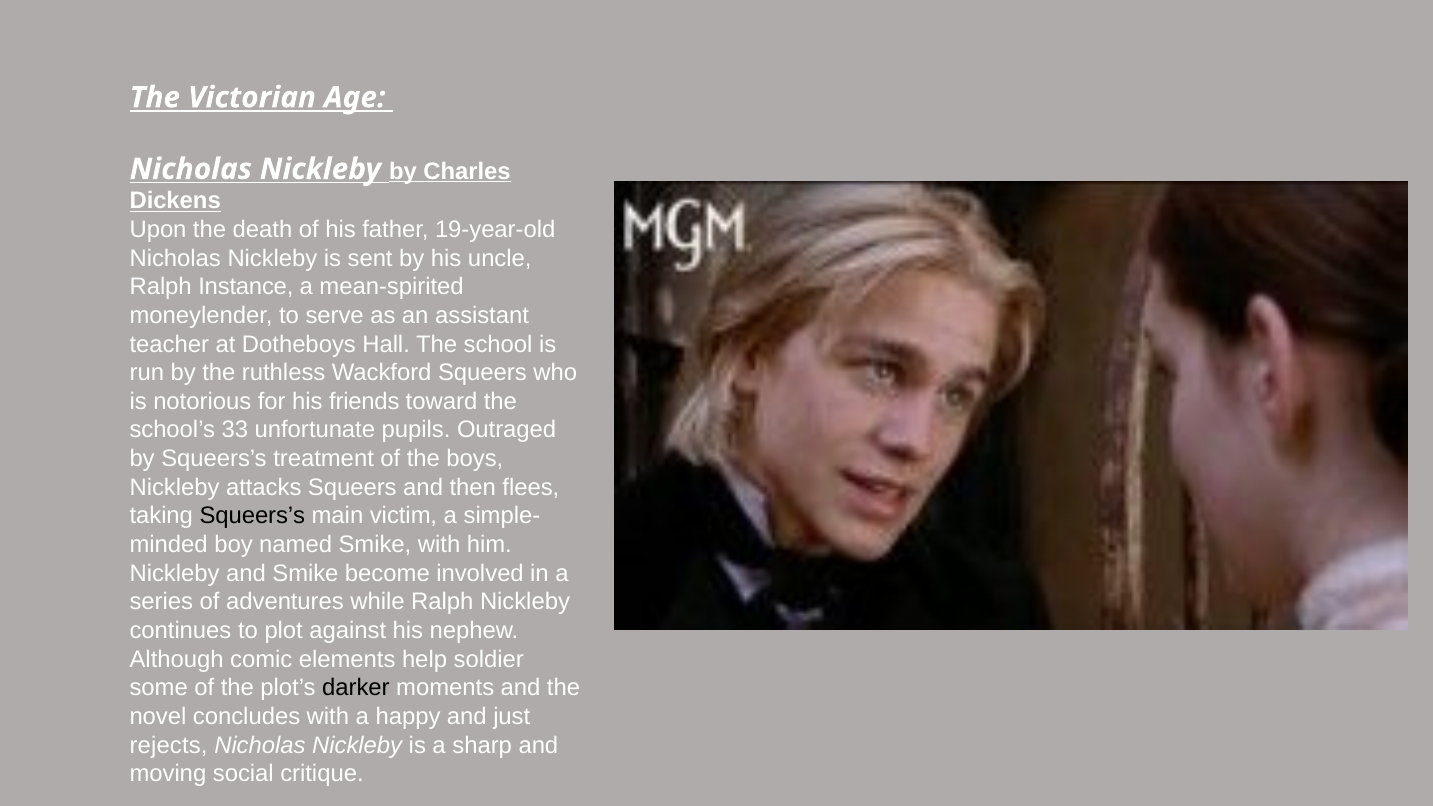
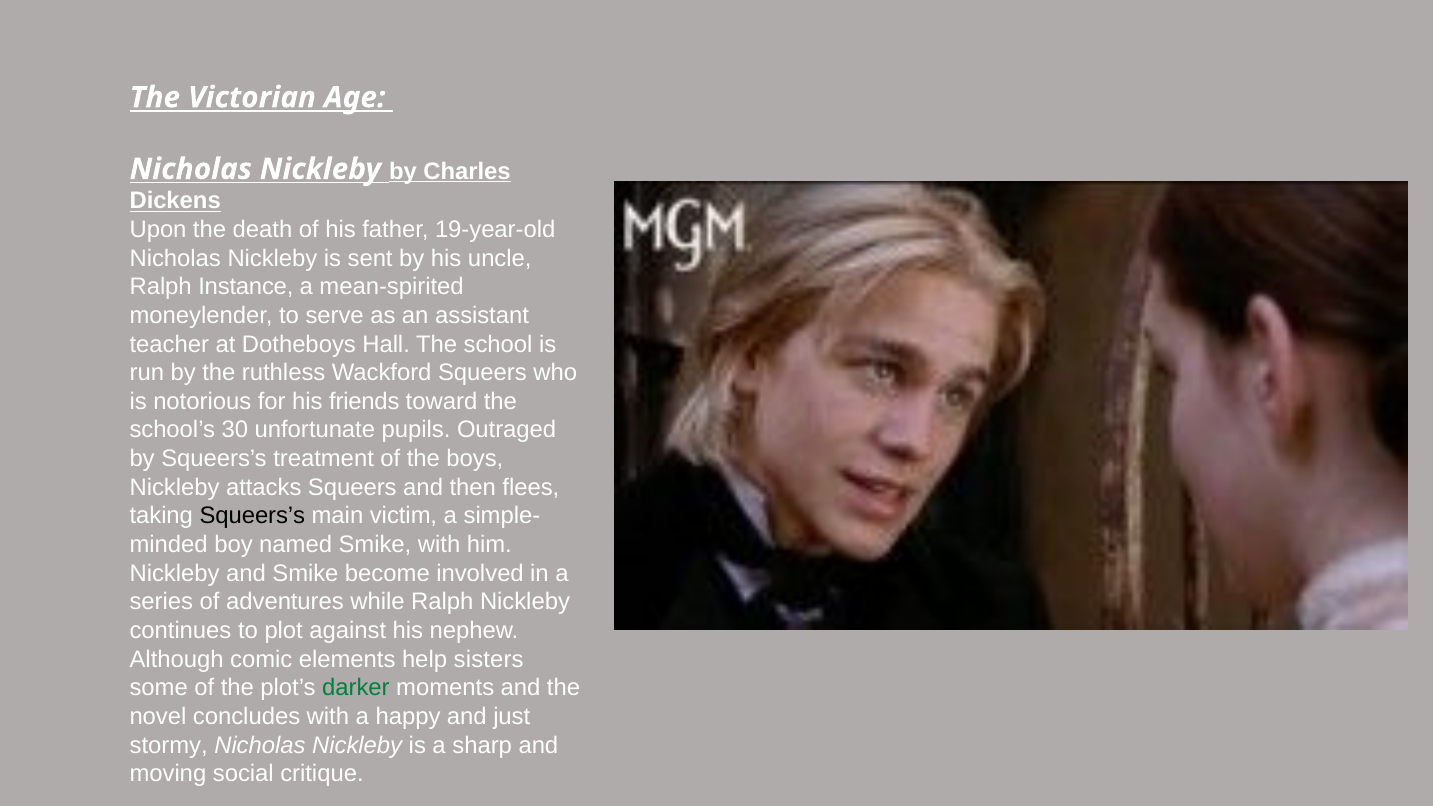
33: 33 -> 30 (235, 430)
soldier: soldier -> sisters (489, 659)
darker colour: black -> green (356, 688)
rejects: rejects -> stormy (169, 745)
